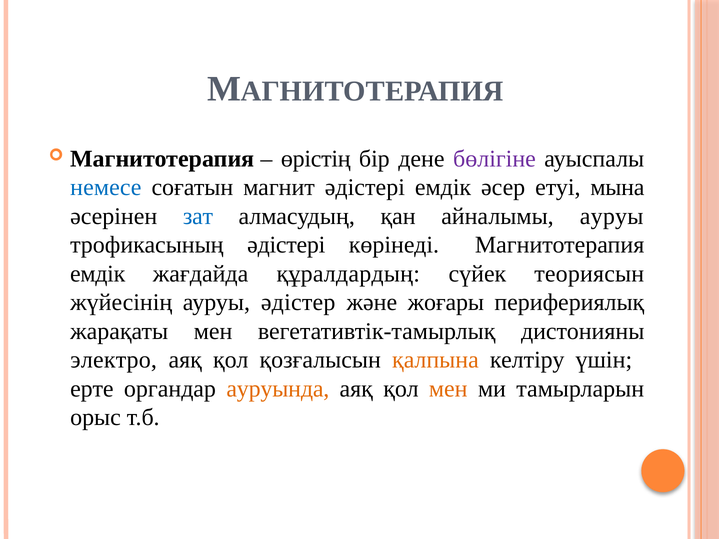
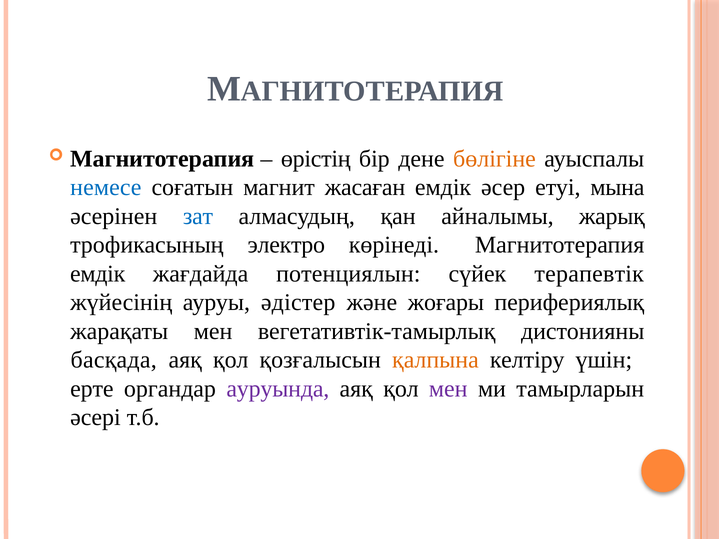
бөлігіне colour: purple -> orange (494, 159)
магнит әдістері: әдістері -> жасаған (365, 188)
айналымы ауруы: ауруы -> жарық (612, 216)
трофикасының әдістері: әдістері -> электро (286, 245)
құралдардың: құралдардың -> потенциялын (348, 274)
теориясын: теориясын -> терапевтік (589, 274)
электро: электро -> басқада (114, 360)
ауруында colour: orange -> purple (278, 389)
мен colour: orange -> purple (448, 389)
орыс: орыс -> әсері (95, 418)
